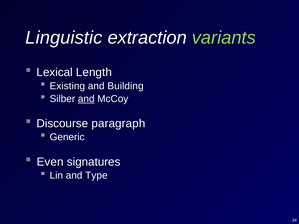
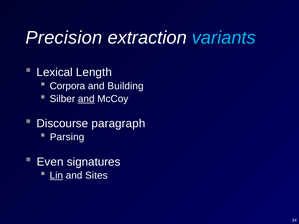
Linguistic: Linguistic -> Precision (64, 38)
variants colour: light green -> light blue (224, 38)
Existing: Existing -> Corpora (67, 86)
Generic: Generic -> Parsing (67, 137)
Lin underline: none -> present (56, 176)
Type: Type -> Sites (96, 176)
